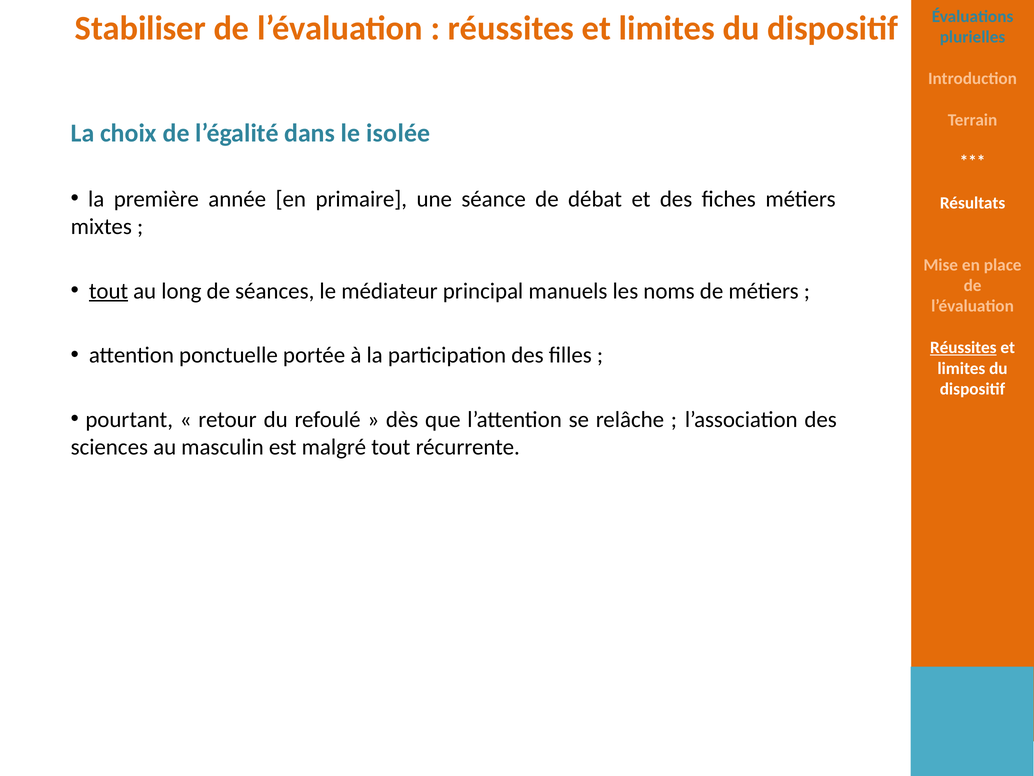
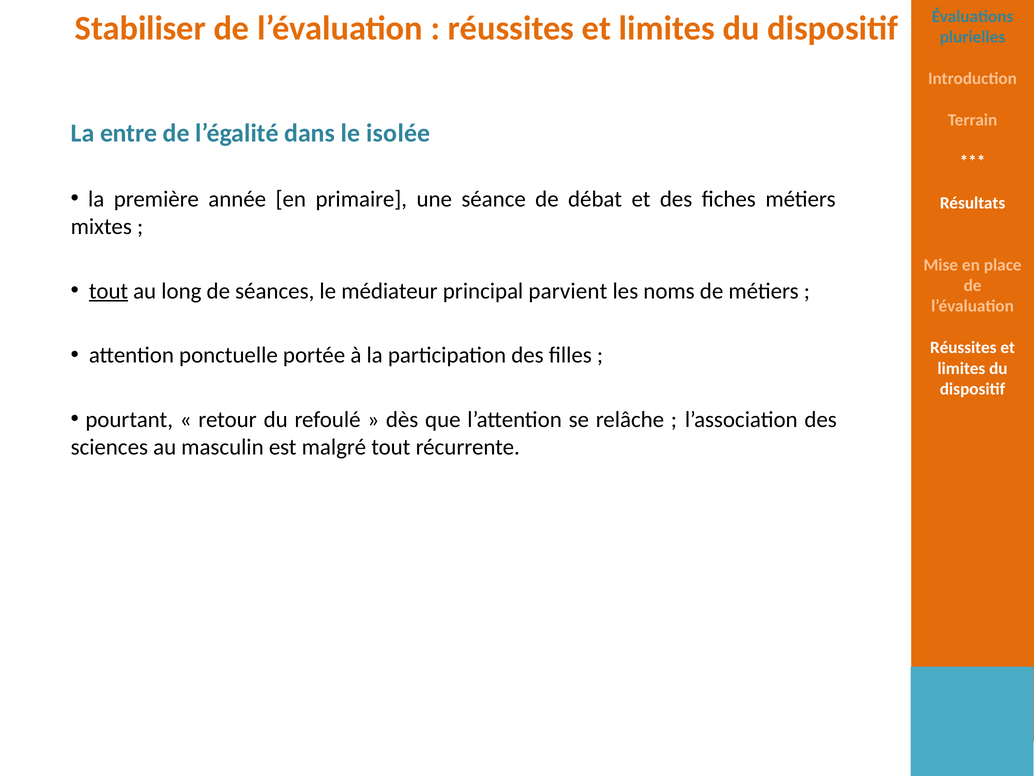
choix: choix -> entre (129, 133)
manuels: manuels -> parvient (568, 291)
Réussites underline: present -> none (963, 347)
